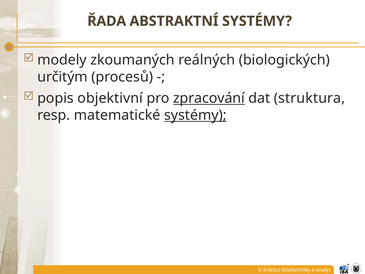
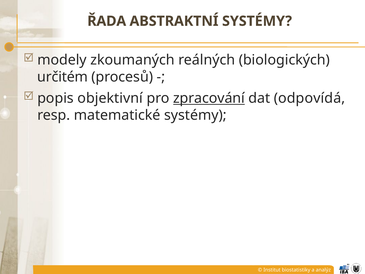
určitým: určitým -> určitém (63, 77)
struktura: struktura -> odpovídá (309, 98)
systémy underline: present -> none (195, 115)
